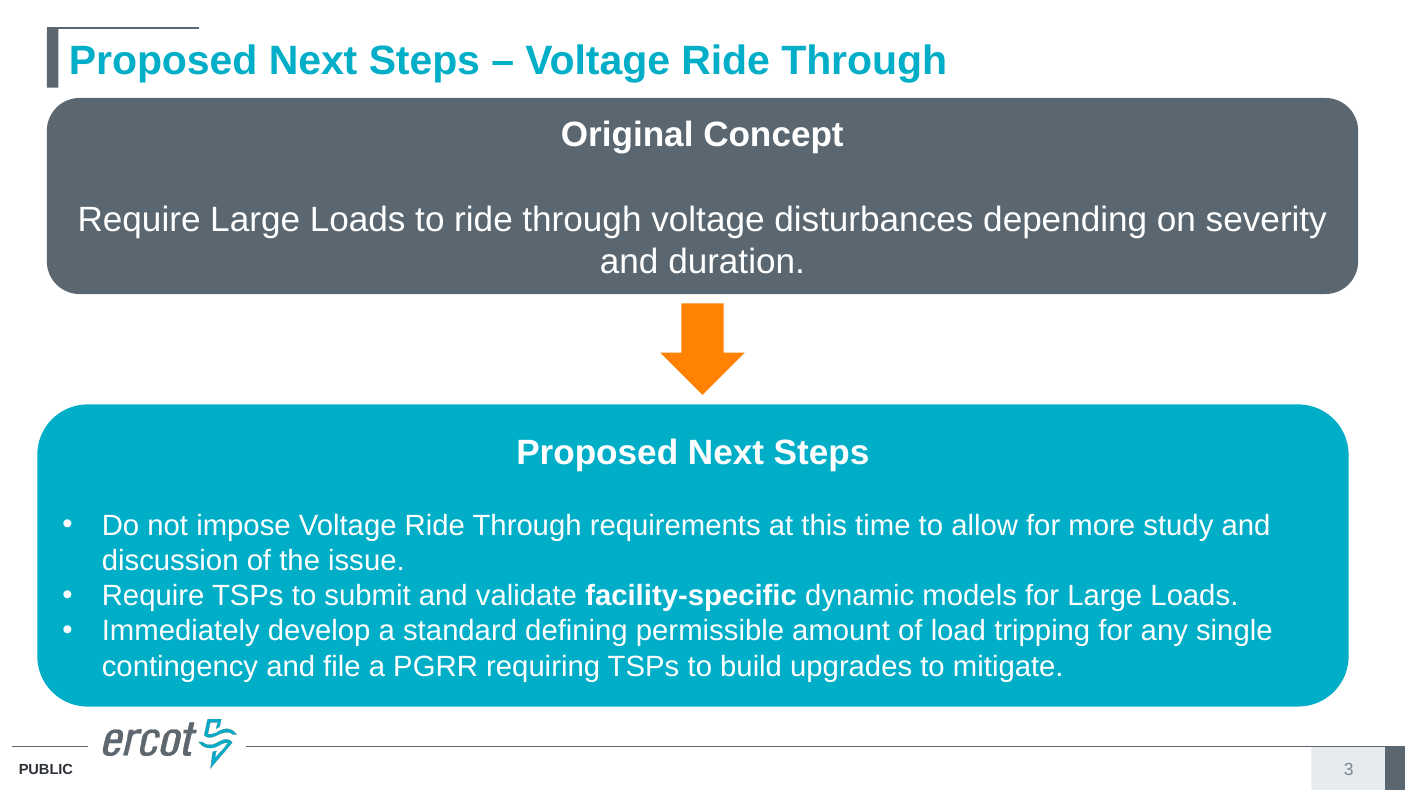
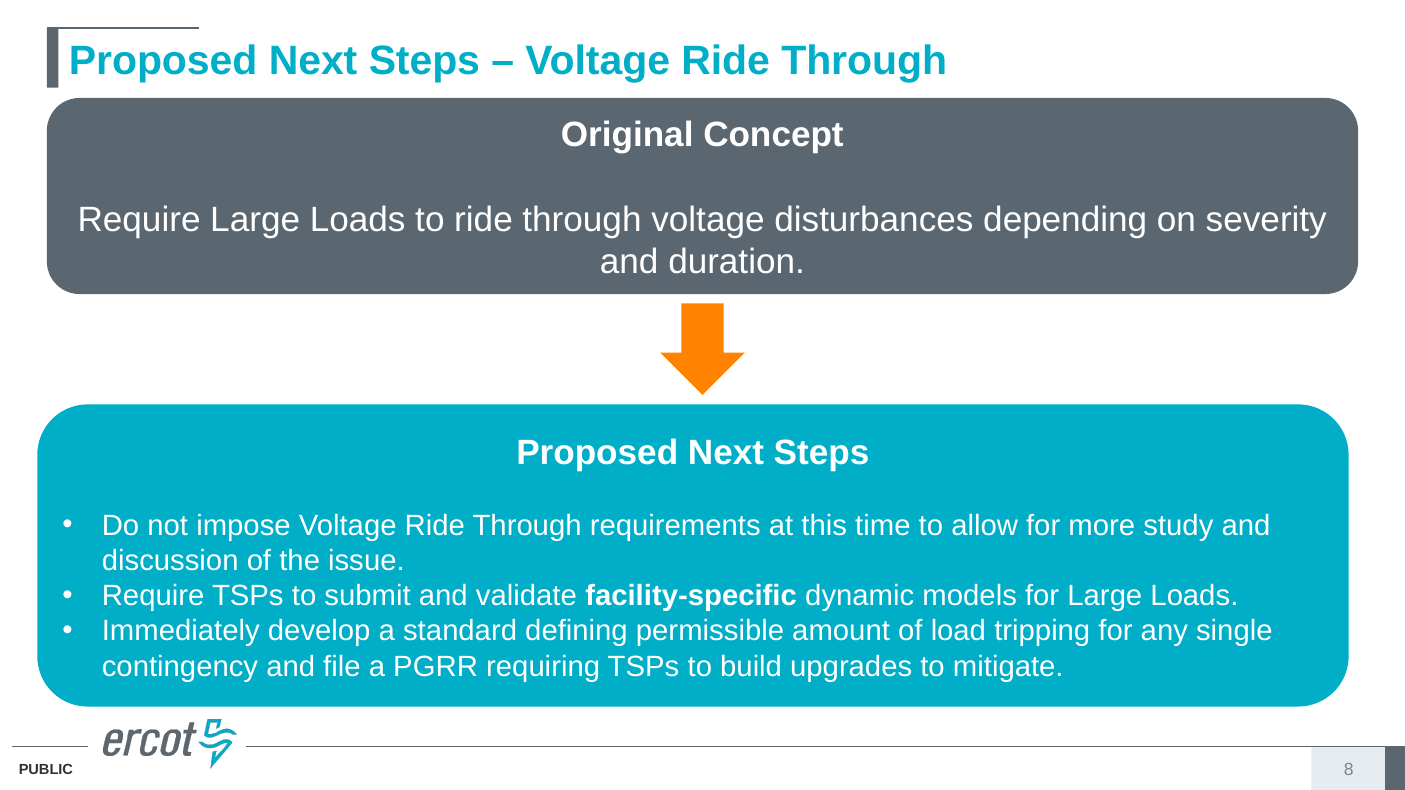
3: 3 -> 8 (1349, 770)
